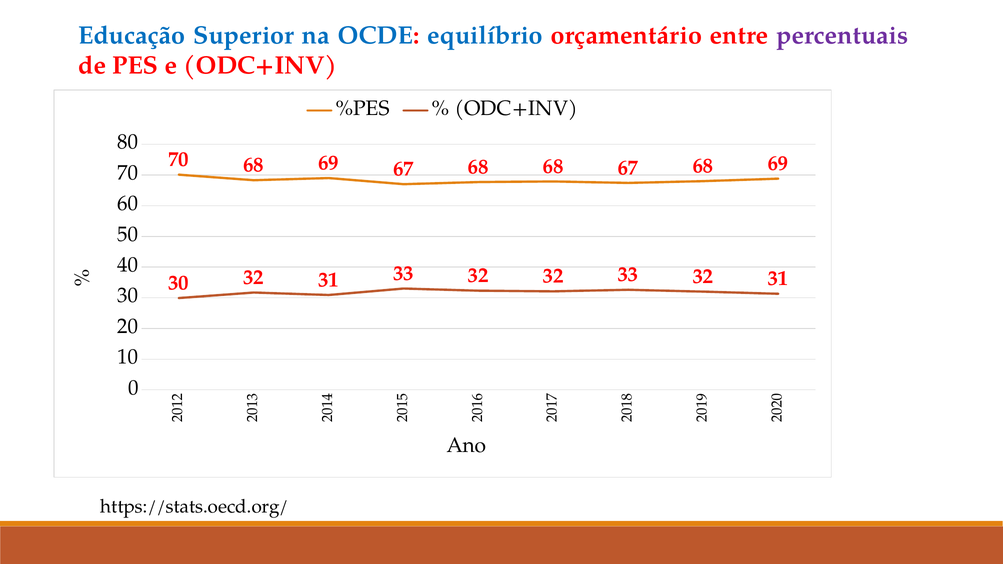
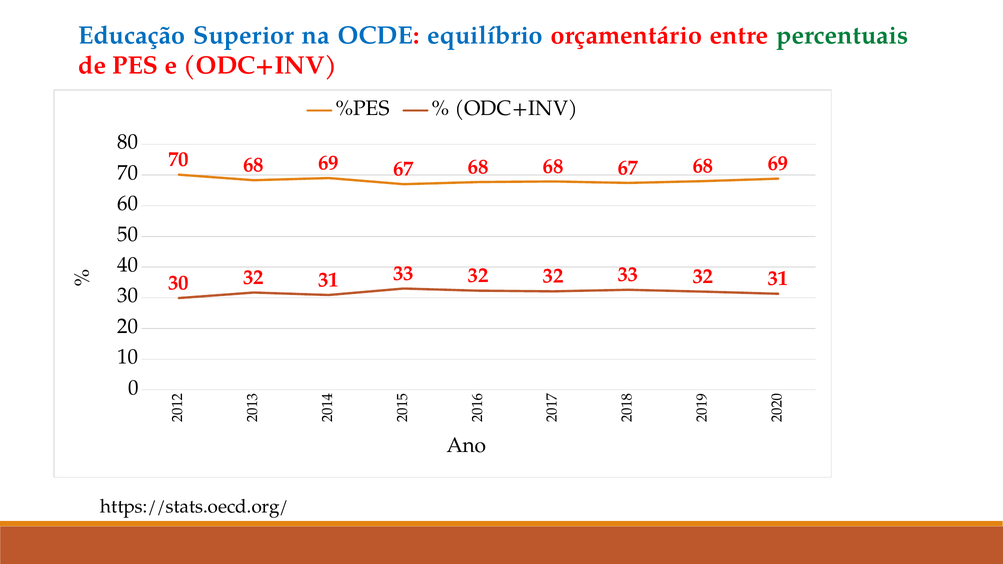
percentuais colour: purple -> green (842, 35)
